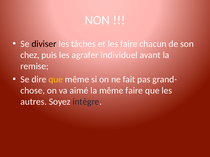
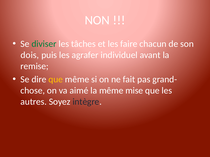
diviser colour: black -> green (44, 44)
chez: chez -> dois (30, 55)
même faire: faire -> mise (134, 91)
